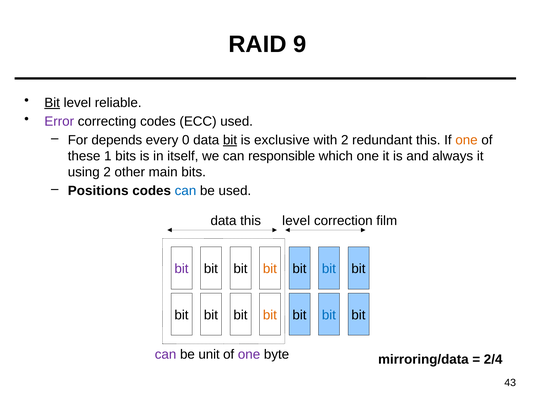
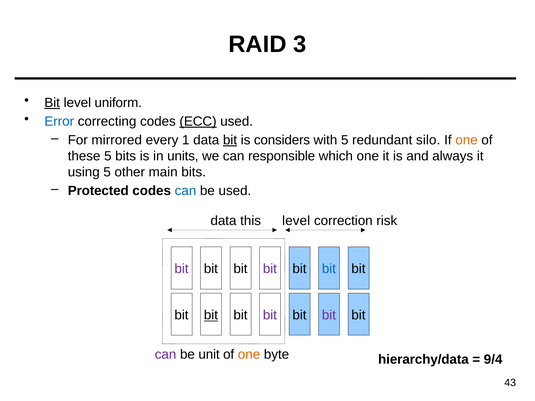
9: 9 -> 3 (300, 44)
reliable: reliable -> uniform (118, 103)
Error colour: purple -> blue (59, 121)
ECC underline: none -> present (198, 121)
depends: depends -> mirrored (117, 140)
0: 0 -> 1 (186, 140)
exclusive: exclusive -> considers (282, 140)
with 2: 2 -> 5 (345, 140)
redundant this: this -> silo (428, 140)
these 1: 1 -> 5 (108, 156)
itself: itself -> units (183, 156)
using 2: 2 -> 5 (107, 172)
Positions: Positions -> Protected (98, 191)
film: film -> risk (387, 221)
bit colour: orange -> purple (270, 269)
bit underline: none -> present (211, 315)
bit colour: orange -> purple (270, 315)
bit colour: blue -> purple (329, 315)
one colour: purple -> orange (249, 354)
mirroring/data: mirroring/data -> hierarchy/data (423, 360)
2/4: 2/4 -> 9/4 (493, 360)
